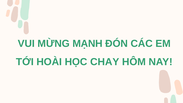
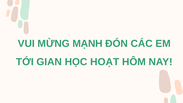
HOÀI: HOÀI -> GIAN (49, 62)
CHAY: CHAY -> HOẠT (105, 62)
